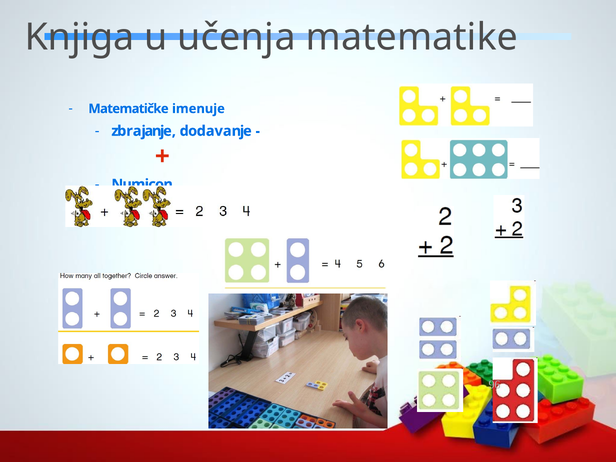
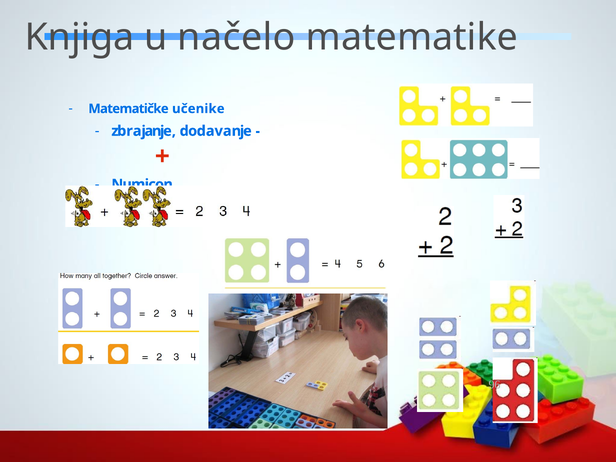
učenja: učenja -> načelo (236, 37)
imenuje: imenuje -> učenike (198, 109)
